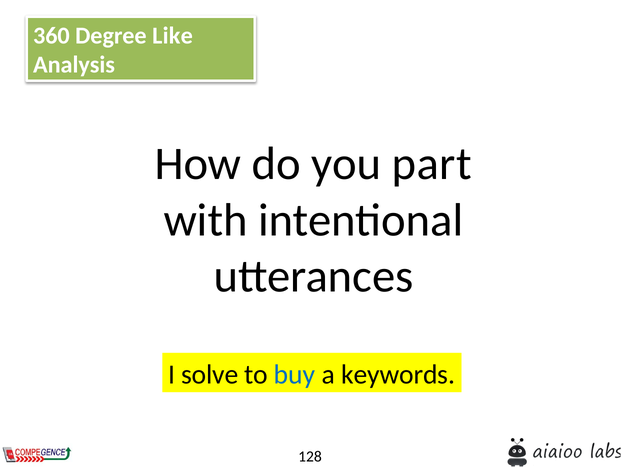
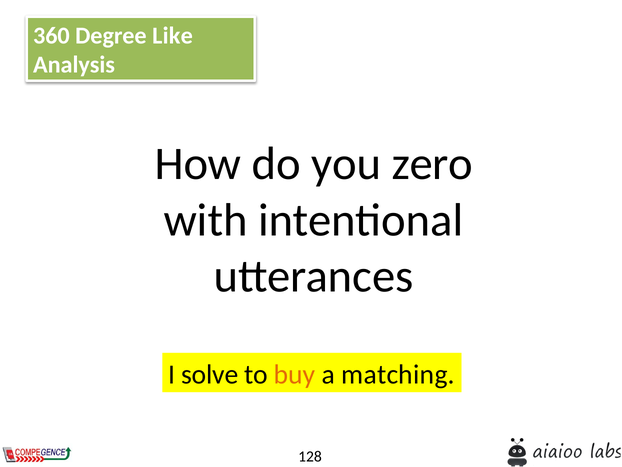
part: part -> zero (432, 164)
buy colour: blue -> orange (295, 374)
keywords: keywords -> matching (398, 374)
